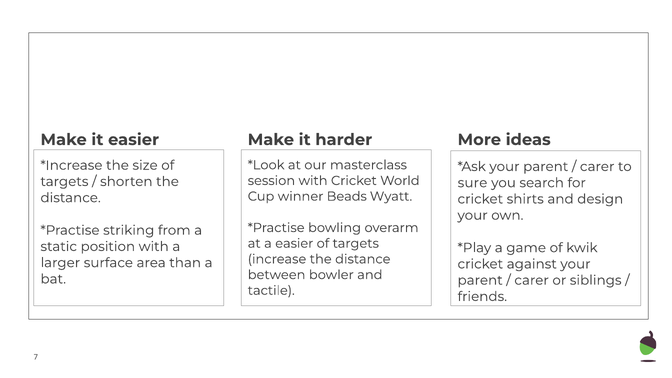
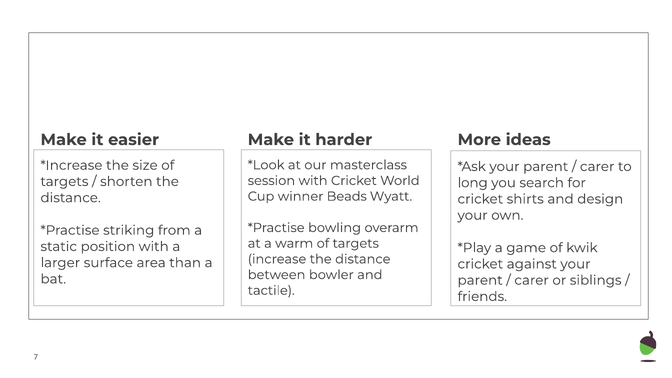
sure: sure -> long (473, 183)
a easier: easier -> warm (294, 243)
